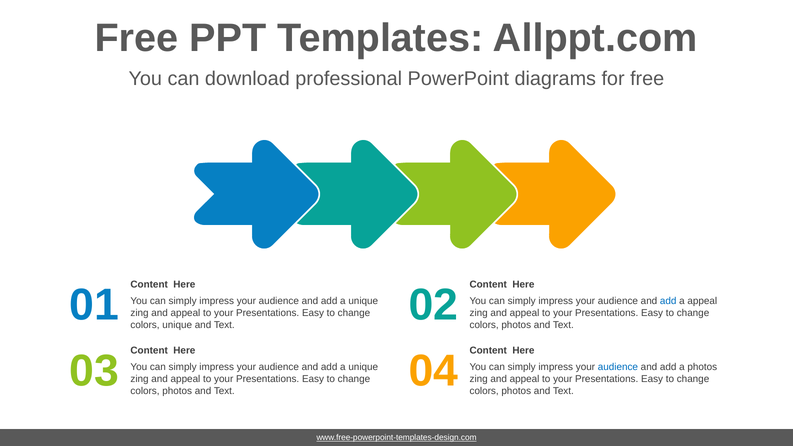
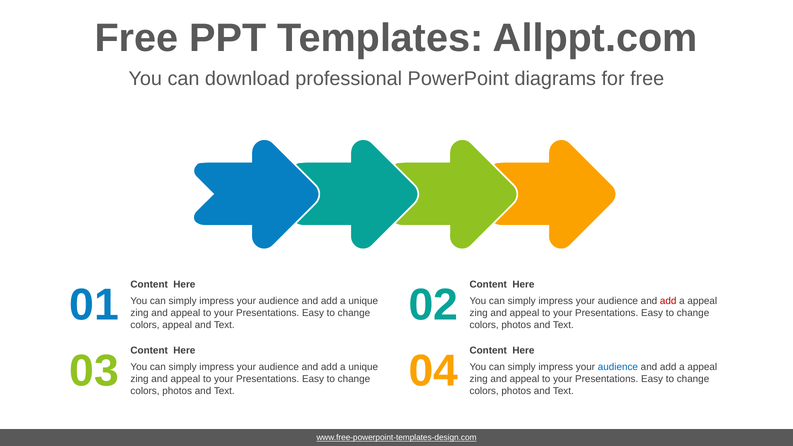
add colour: blue -> red (668, 301)
colors unique: unique -> appeal (177, 325)
photos: photos -> appeal (702, 367)
